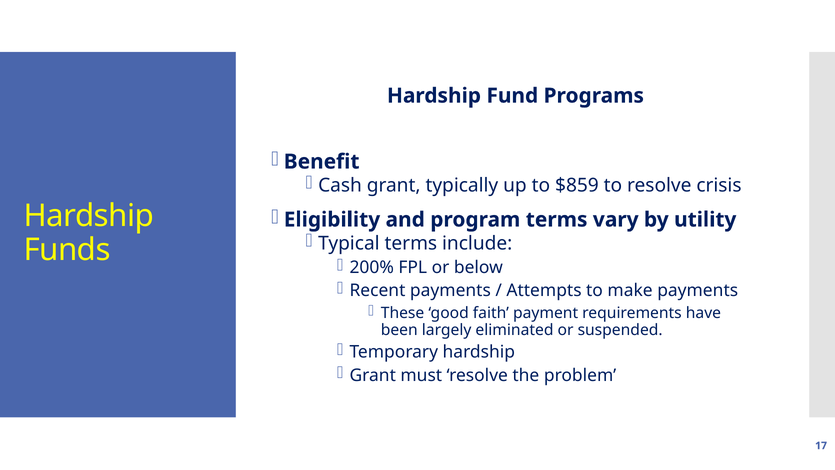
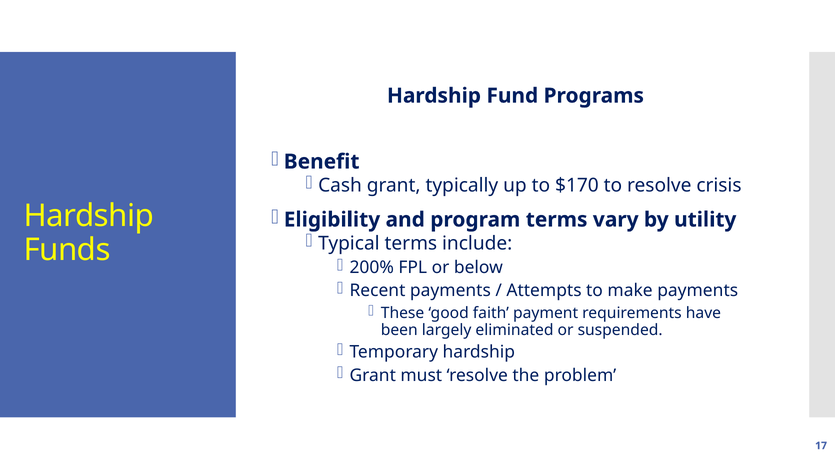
$859: $859 -> $170 (577, 185)
